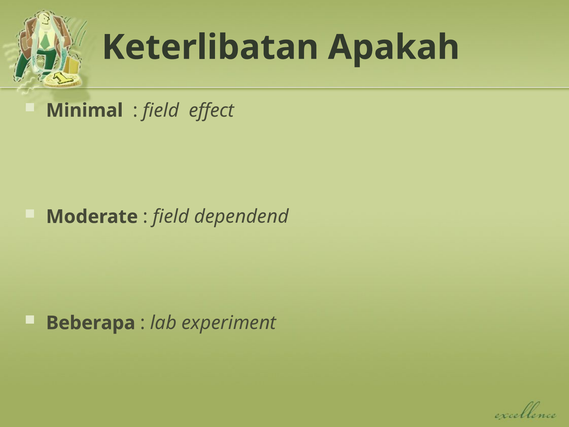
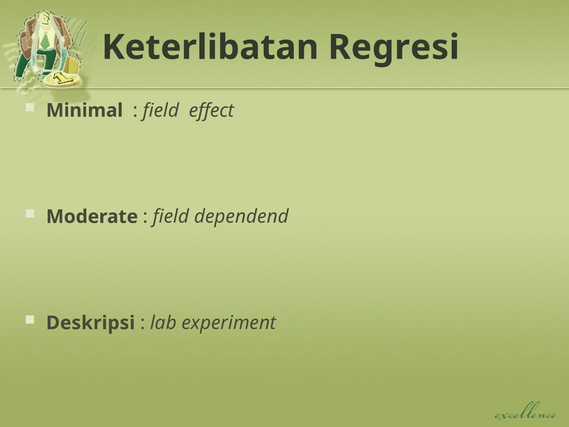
Apakah: Apakah -> Regresi (394, 47)
Beberapa: Beberapa -> Deskripsi (91, 323)
